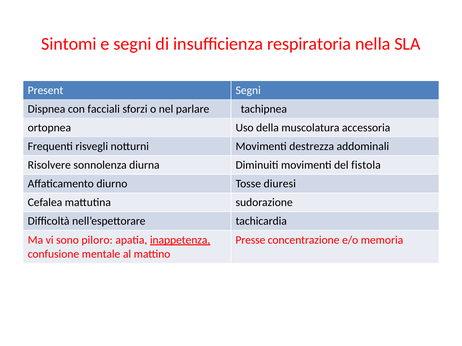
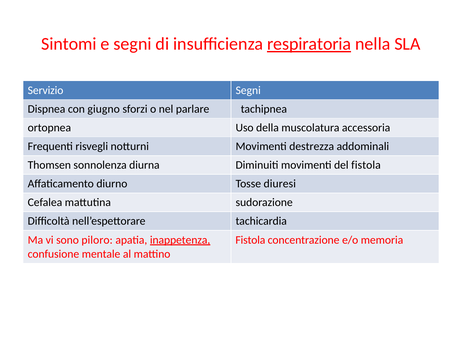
respiratoria underline: none -> present (309, 44)
Present: Present -> Servizio (46, 90)
facciali: facciali -> giugno (104, 109)
Risolvere: Risolvere -> Thomsen (49, 165)
Presse: Presse -> Fistola (250, 240)
